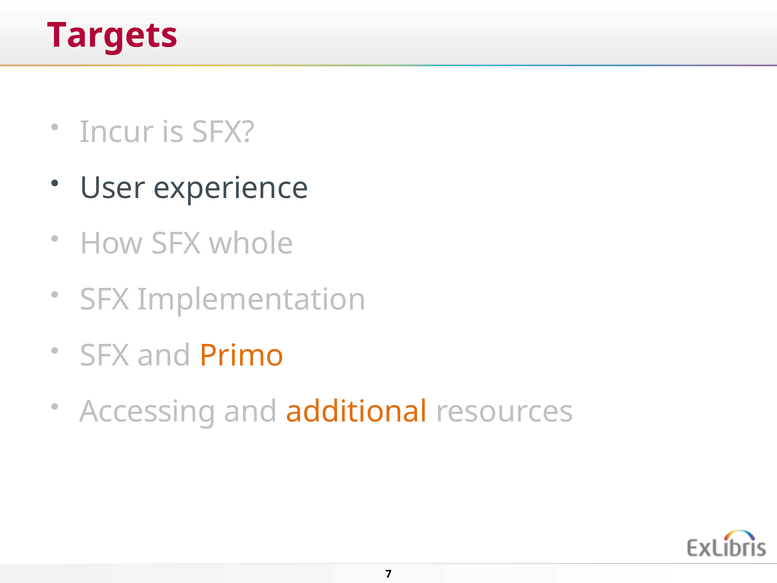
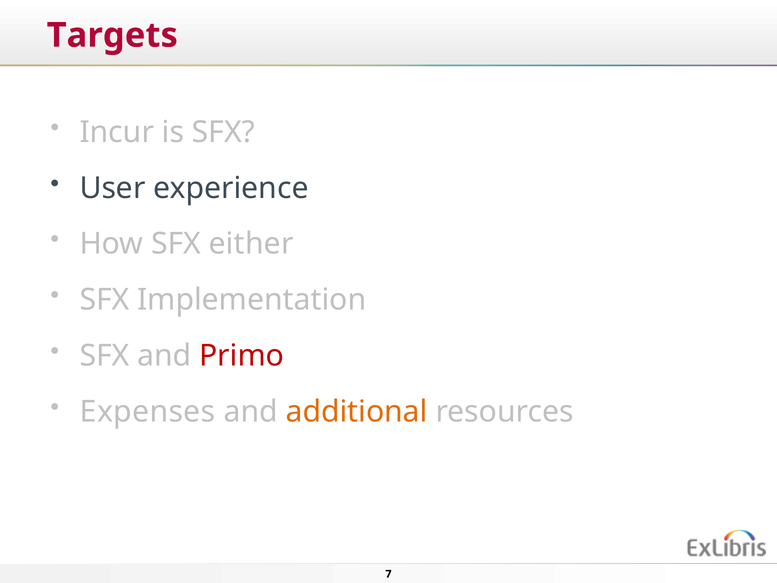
whole: whole -> either (251, 244)
Primo colour: orange -> red (242, 356)
Accessing: Accessing -> Expenses (148, 412)
